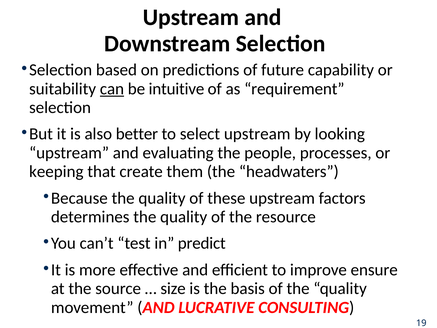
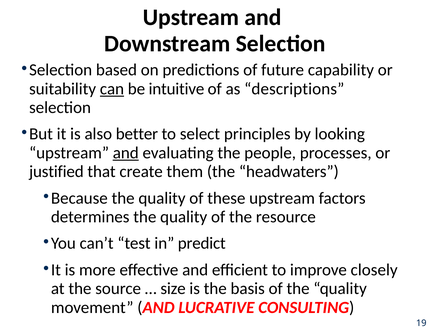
requirement: requirement -> descriptions (294, 89)
select upstream: upstream -> principles (257, 134)
and underline: none -> present (126, 153)
keeping: keeping -> justified (56, 171)
ensure: ensure -> closely (374, 270)
